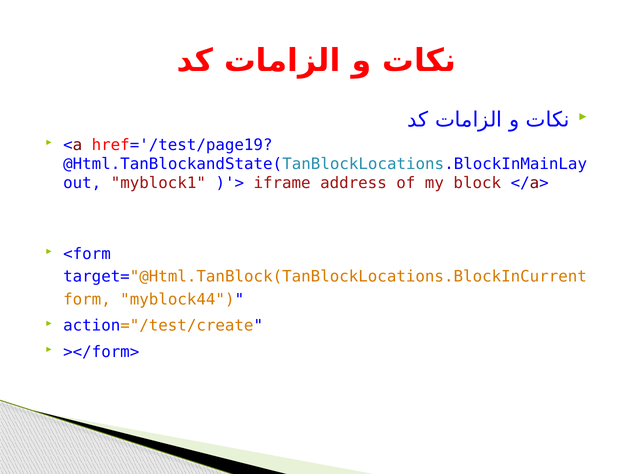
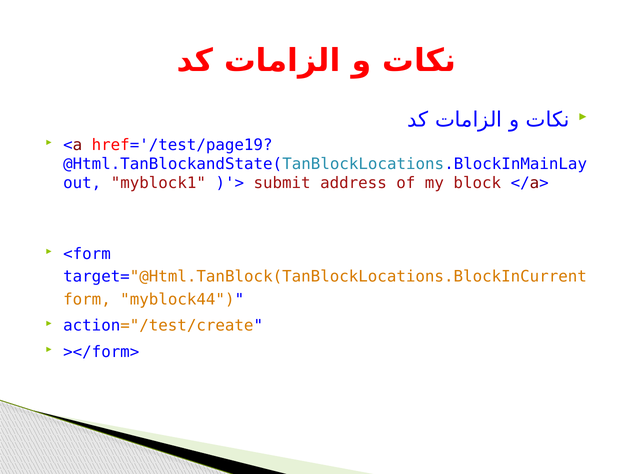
iframe: iframe -> submit (282, 183)
